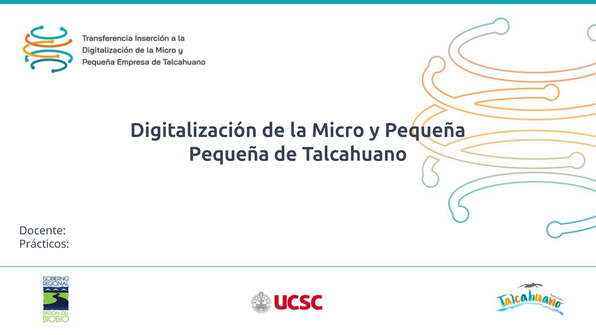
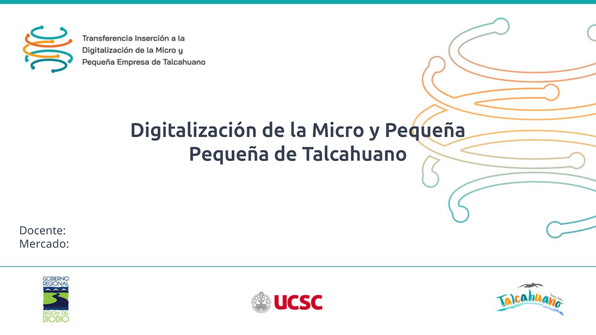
Prácticos: Prácticos -> Mercado (44, 244)
